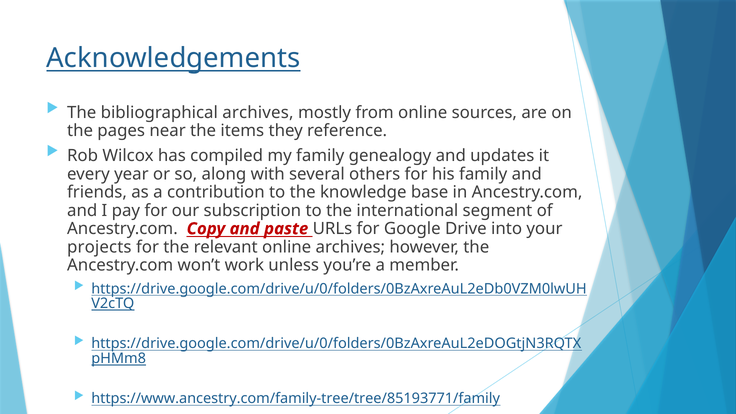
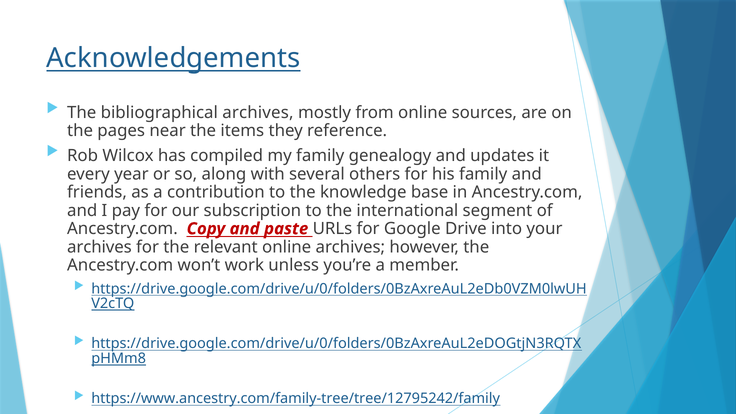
projects: projects -> archives (99, 247)
https://www.ancestry.com/family-tree/tree/85193771/family: https://www.ancestry.com/family-tree/tree/85193771/family -> https://www.ancestry.com/family-tree/tree/12795242/family (296, 399)
